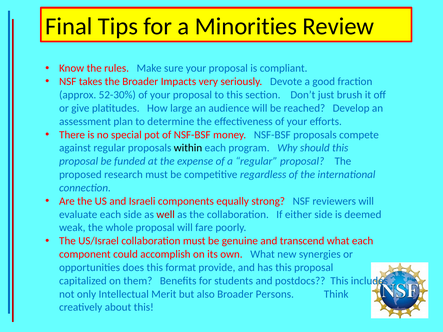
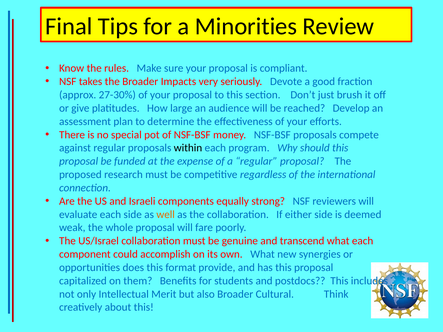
52-30%: 52-30% -> 27-30% (117, 95)
well colour: red -> orange (166, 215)
Persons: Persons -> Cultural (275, 294)
